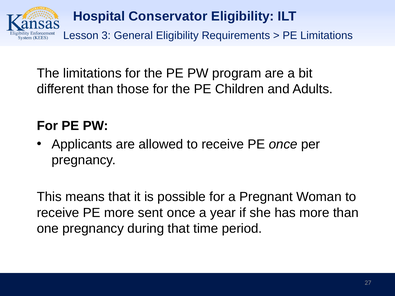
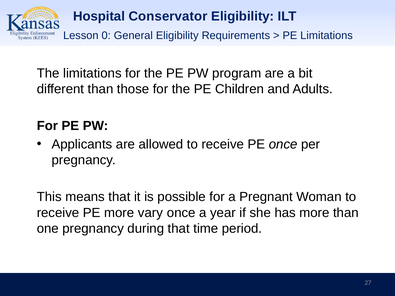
3: 3 -> 0 (106, 36)
sent: sent -> vary (150, 213)
